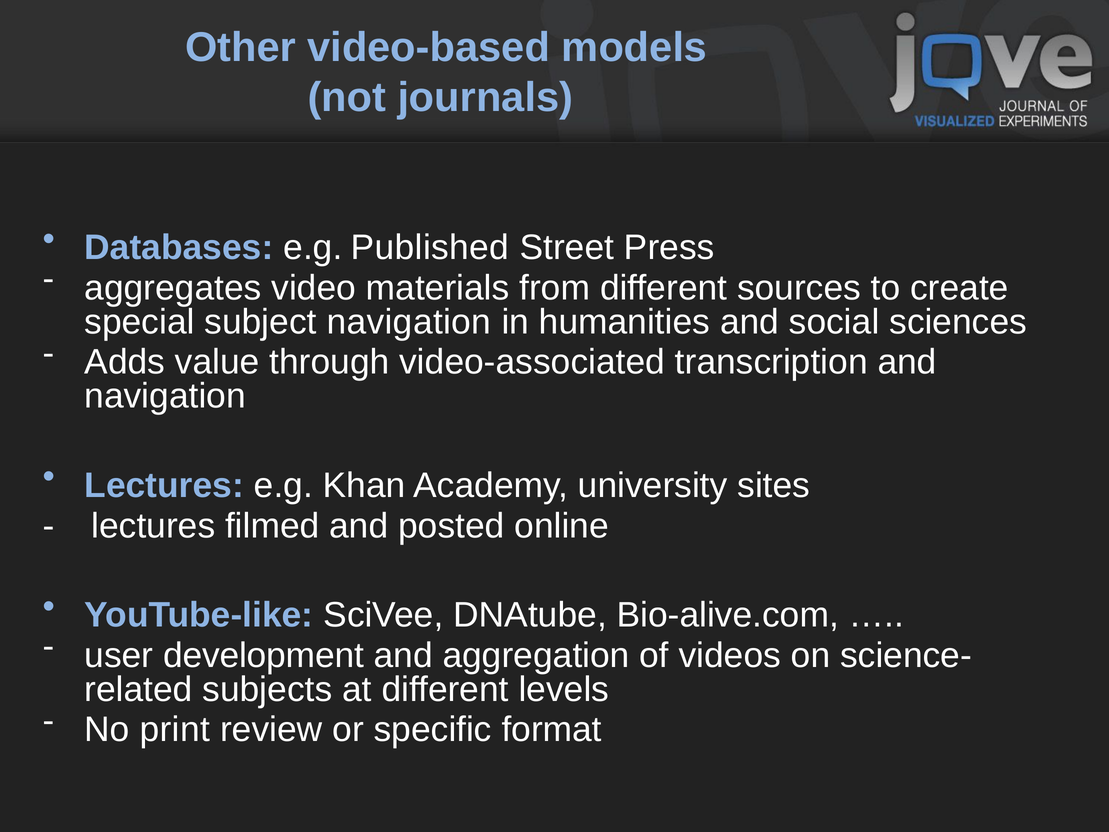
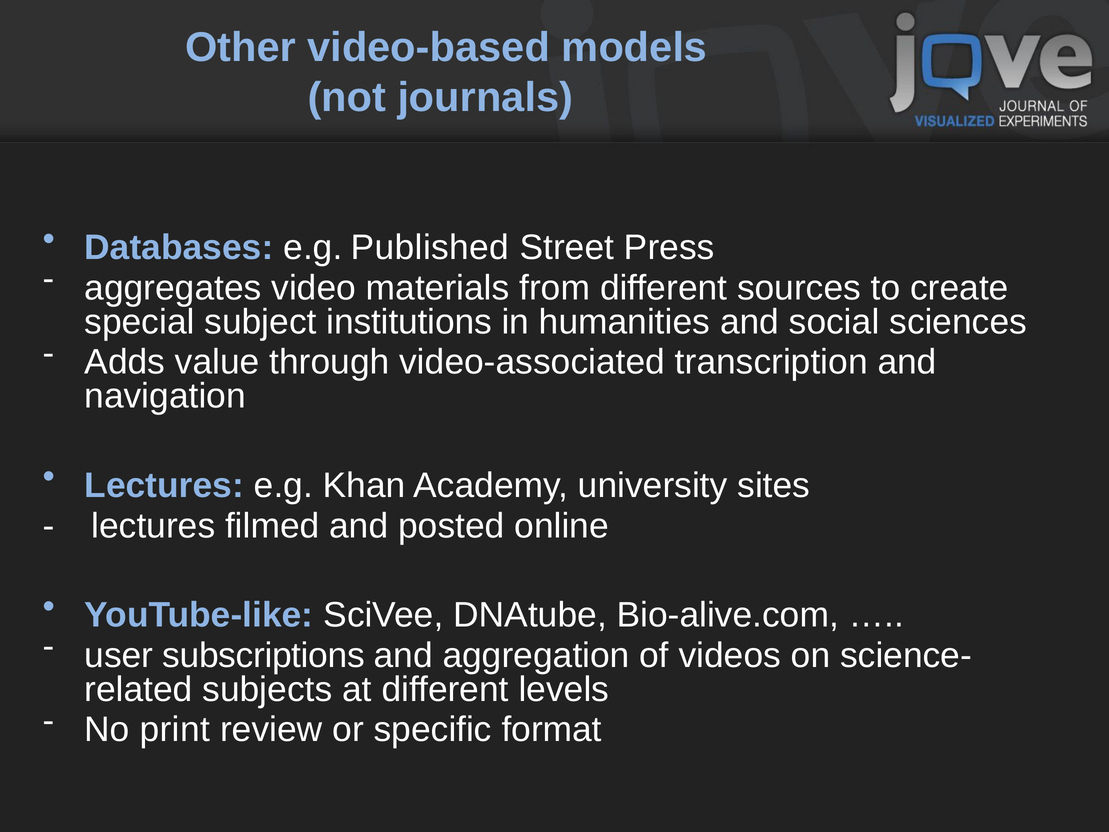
subject navigation: navigation -> institutions (409, 322)
development: development -> subscriptions (264, 655)
